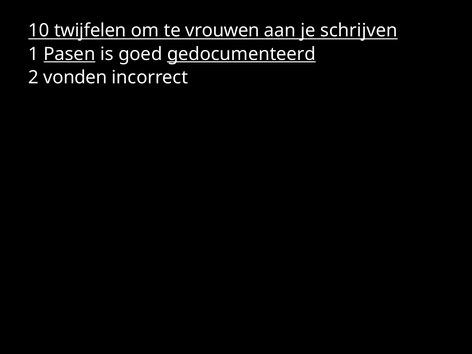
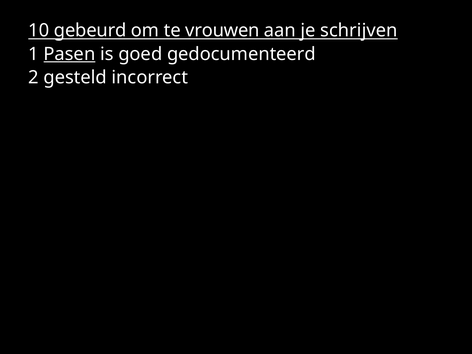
twijfelen: twijfelen -> gebeurd (90, 30)
gedocumenteerd underline: present -> none (241, 54)
vonden: vonden -> gesteld (75, 78)
